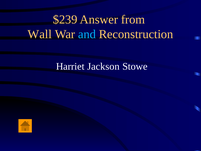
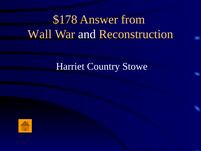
$239: $239 -> $178 (65, 19)
and colour: light blue -> white (87, 34)
Jackson: Jackson -> Country (103, 66)
